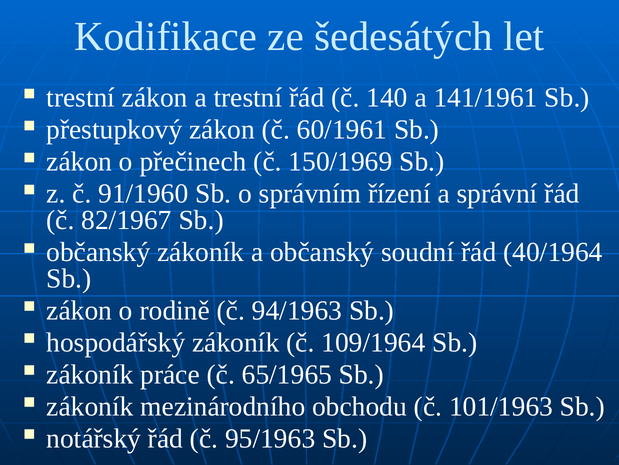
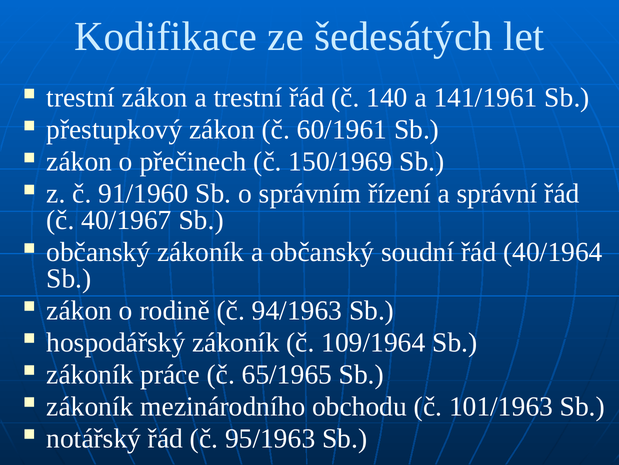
82/1967: 82/1967 -> 40/1967 (127, 220)
